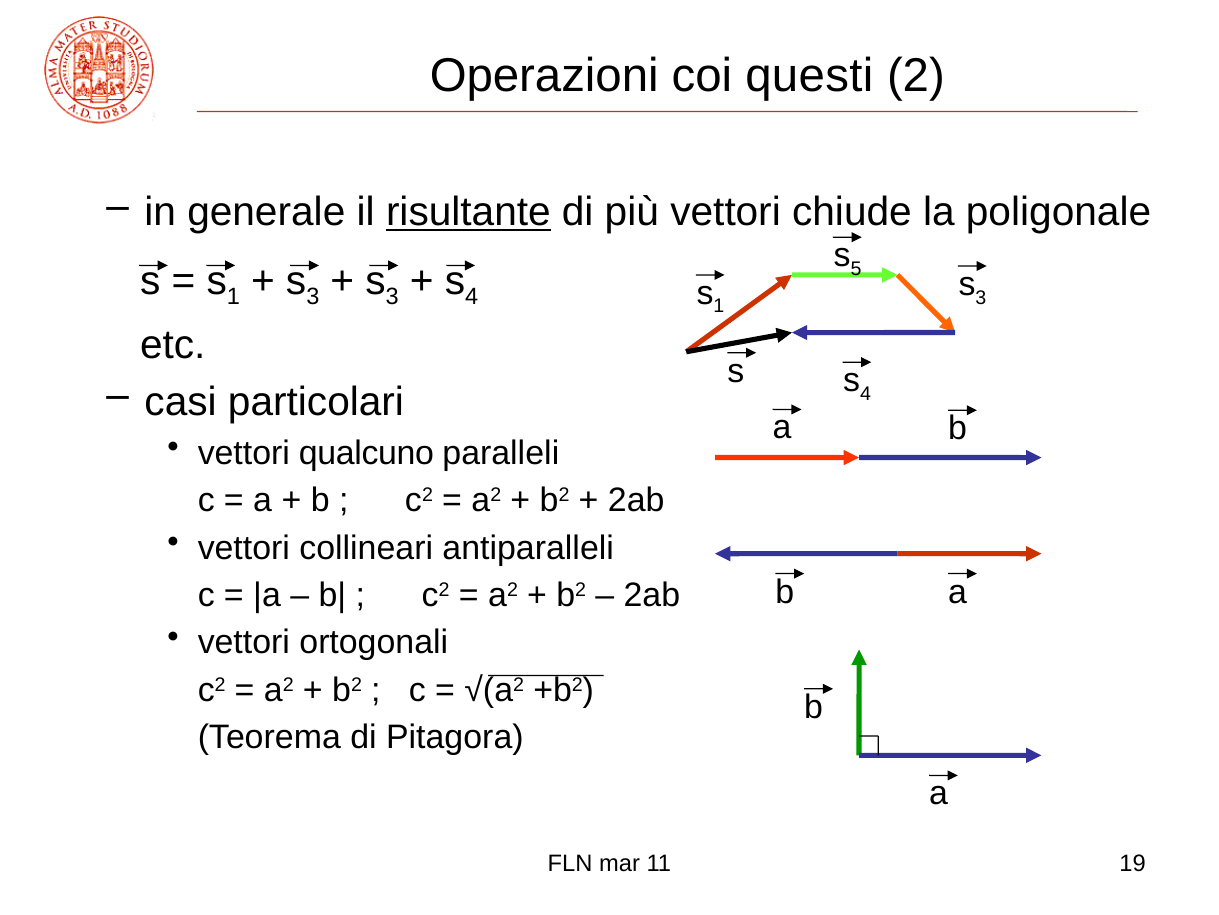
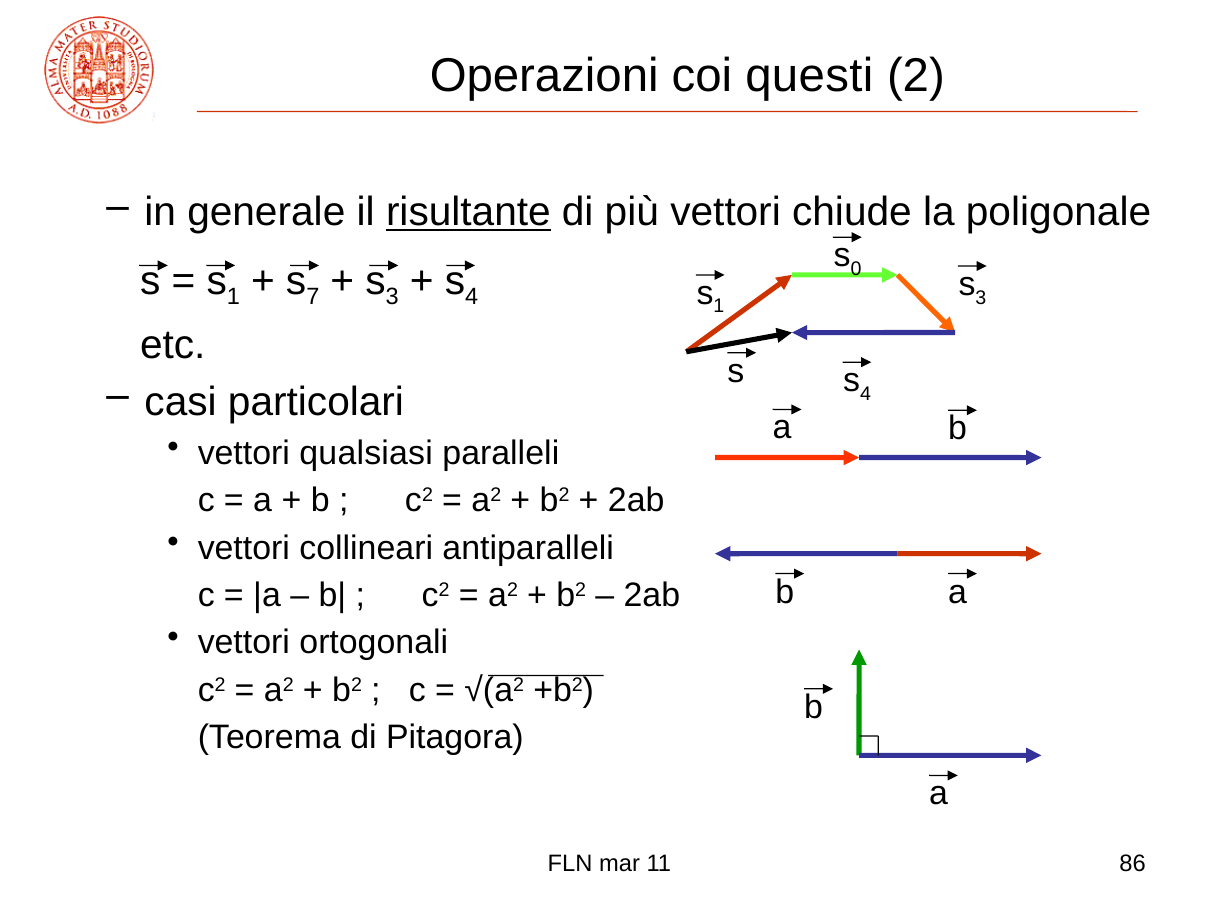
5: 5 -> 0 (856, 269)
3: 3 -> 7 (313, 297)
qualcuno: qualcuno -> qualsiasi (366, 453)
19: 19 -> 86 (1133, 863)
